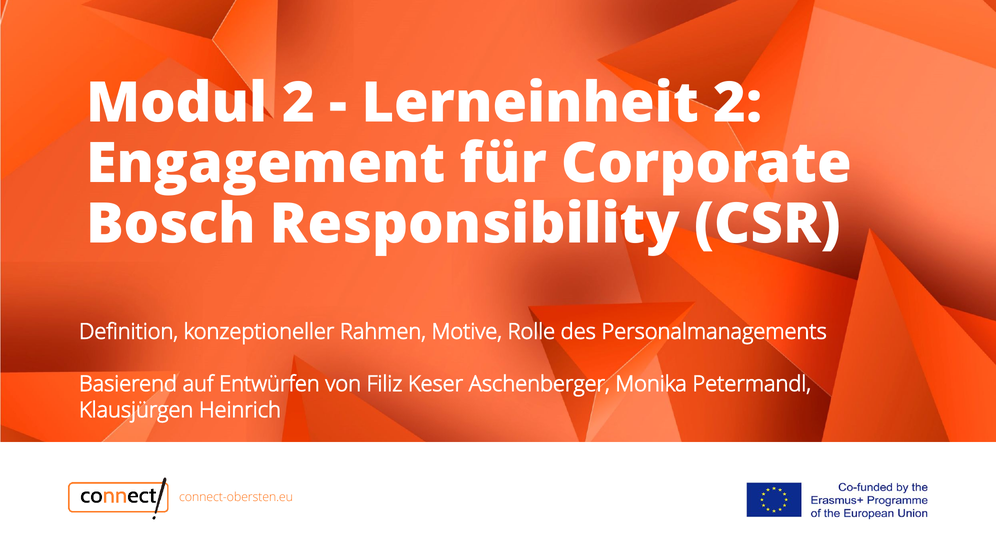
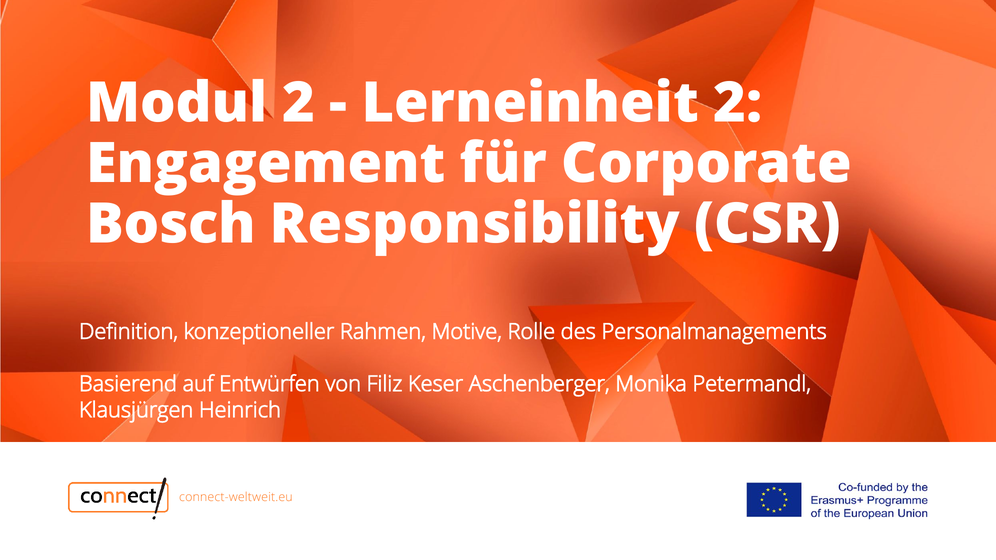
connect-obersten.eu: connect-obersten.eu -> connect-weltweit.eu (236, 497)
